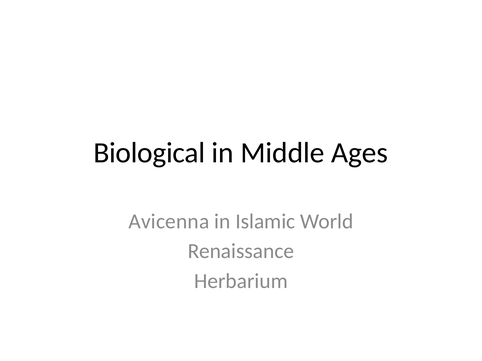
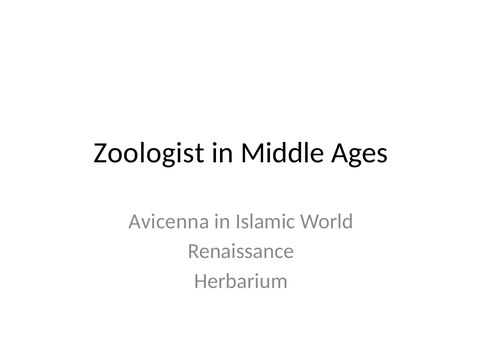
Biological: Biological -> Zoologist (149, 153)
